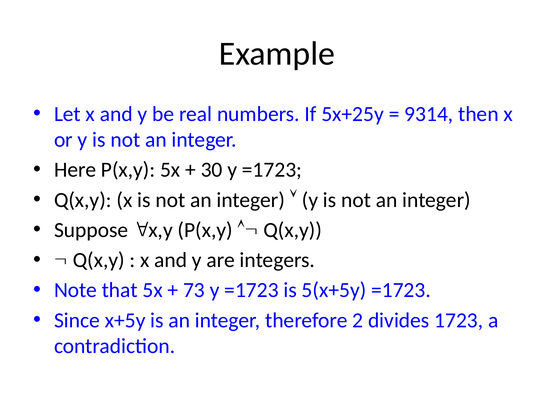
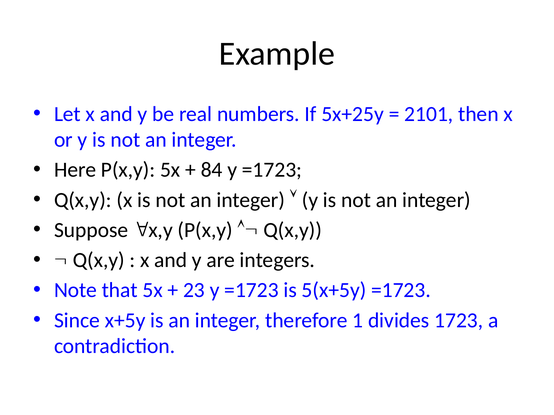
9314: 9314 -> 2101 (429, 114)
30: 30 -> 84 (212, 170)
73: 73 -> 23 (194, 291)
2: 2 -> 1 (358, 321)
